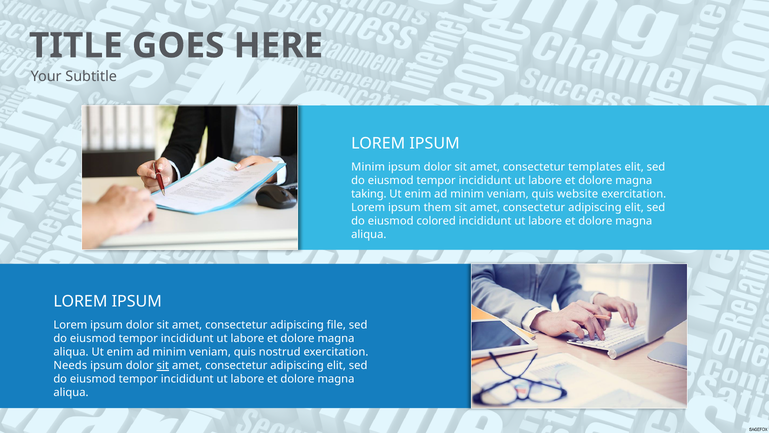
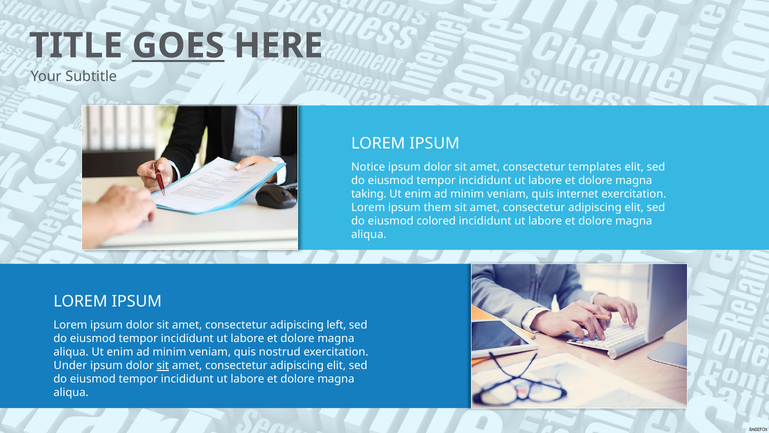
GOES underline: none -> present (178, 46)
Minim: Minim -> Notice (368, 167)
website: website -> internet (578, 194)
file: file -> left (336, 325)
Needs: Needs -> Under (70, 365)
